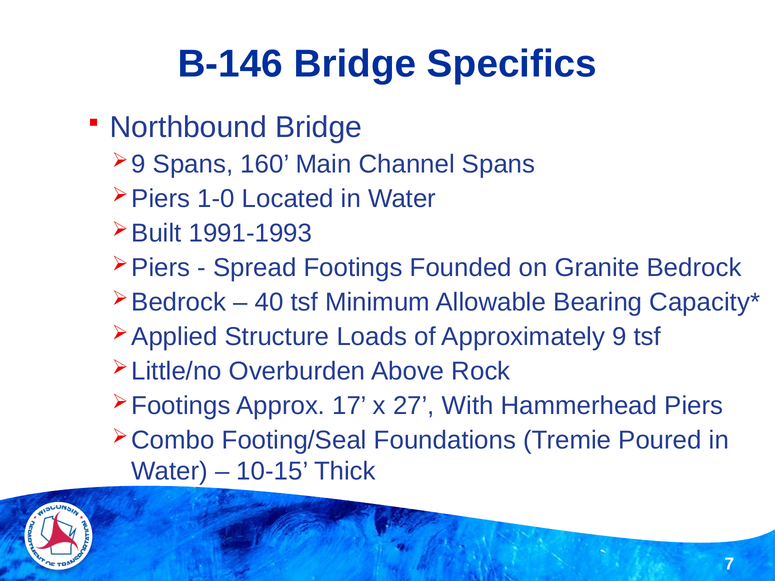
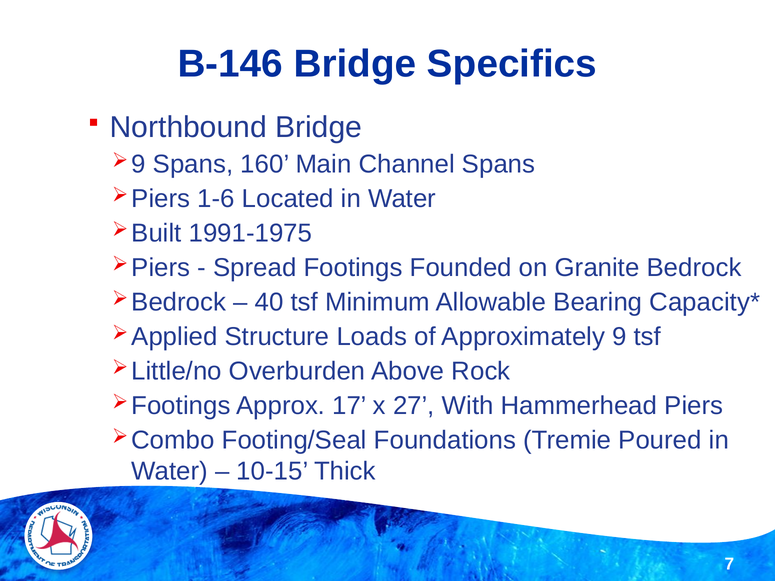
1-0: 1-0 -> 1-6 (216, 199)
1991-1993: 1991-1993 -> 1991-1975 (250, 233)
